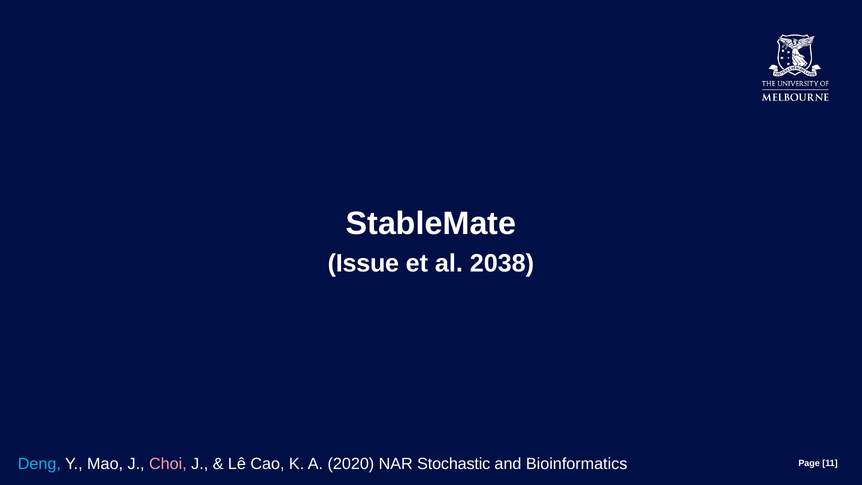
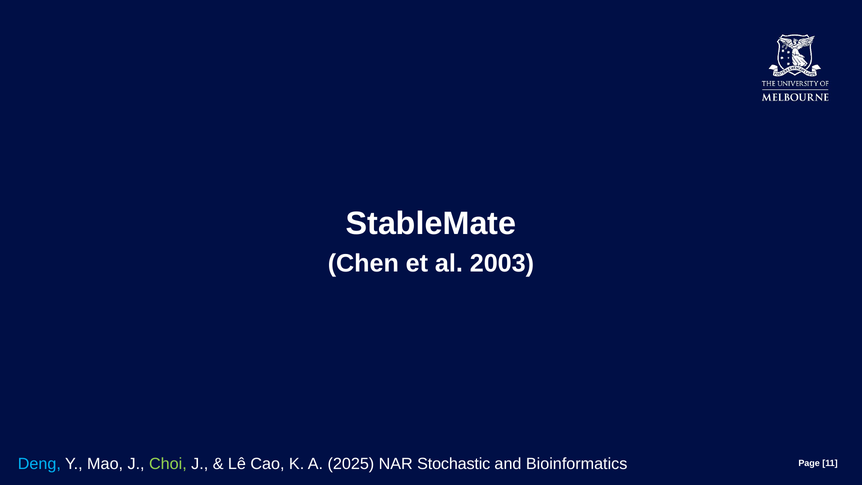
Issue: Issue -> Chen (363, 263)
2038: 2038 -> 2003 (502, 263)
Choi colour: pink -> light green (168, 464)
2020: 2020 -> 2025 (351, 464)
